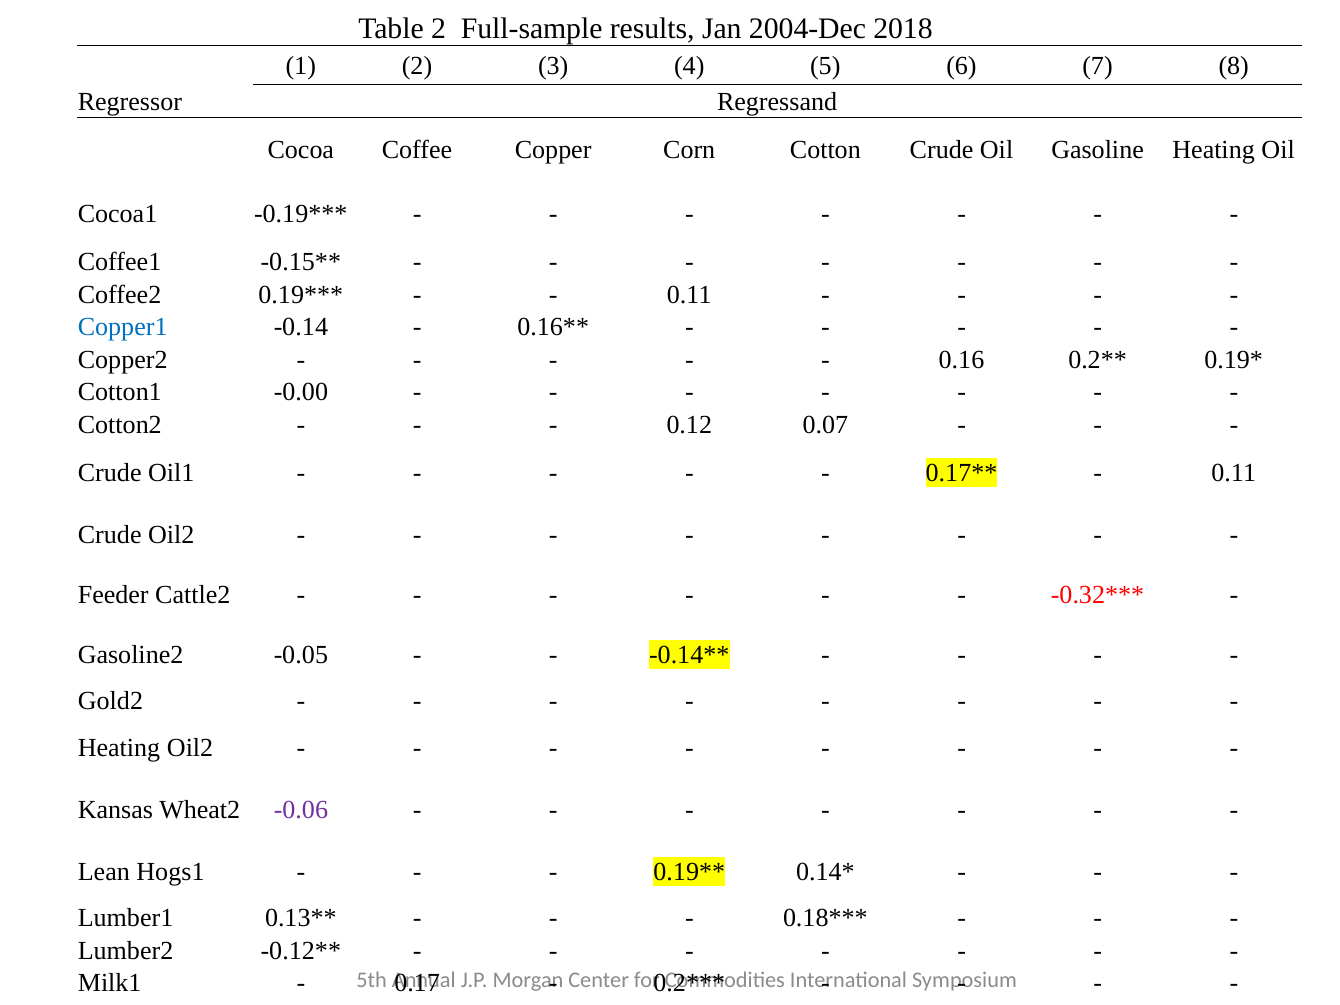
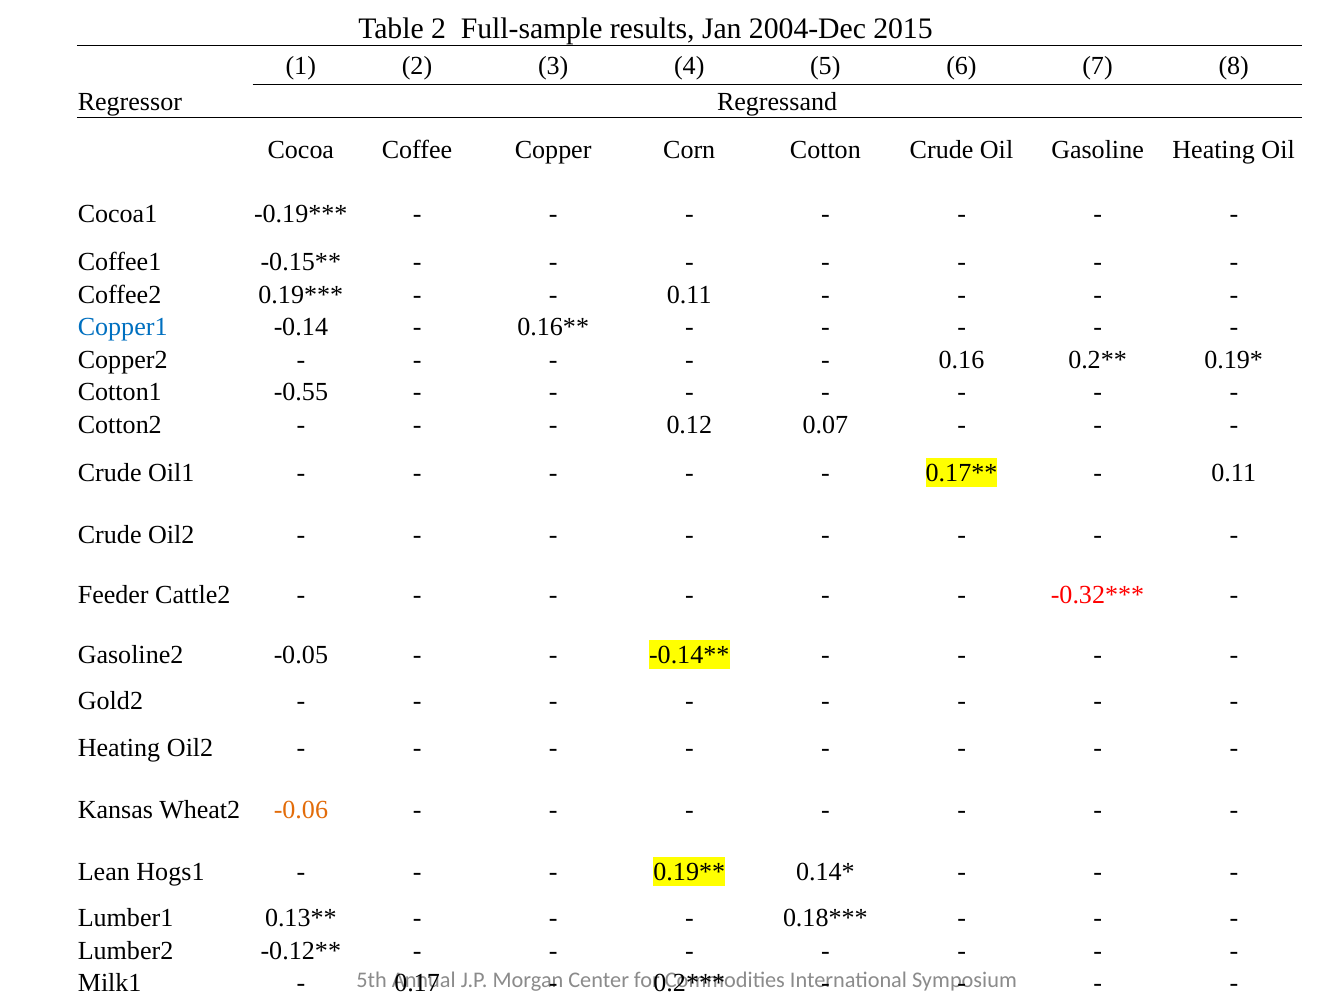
2018: 2018 -> 2015 (903, 29)
-0.00: -0.00 -> -0.55 (301, 392)
-0.06 colour: purple -> orange (301, 810)
